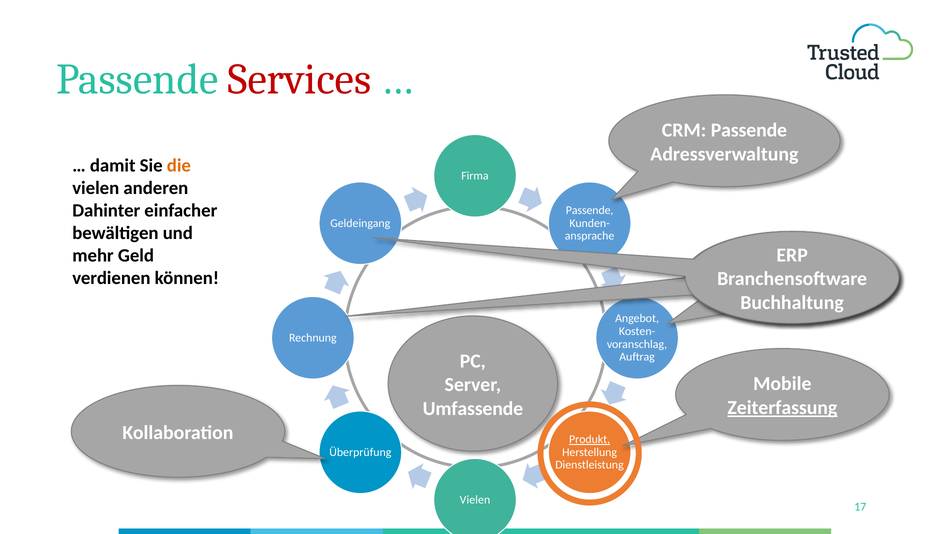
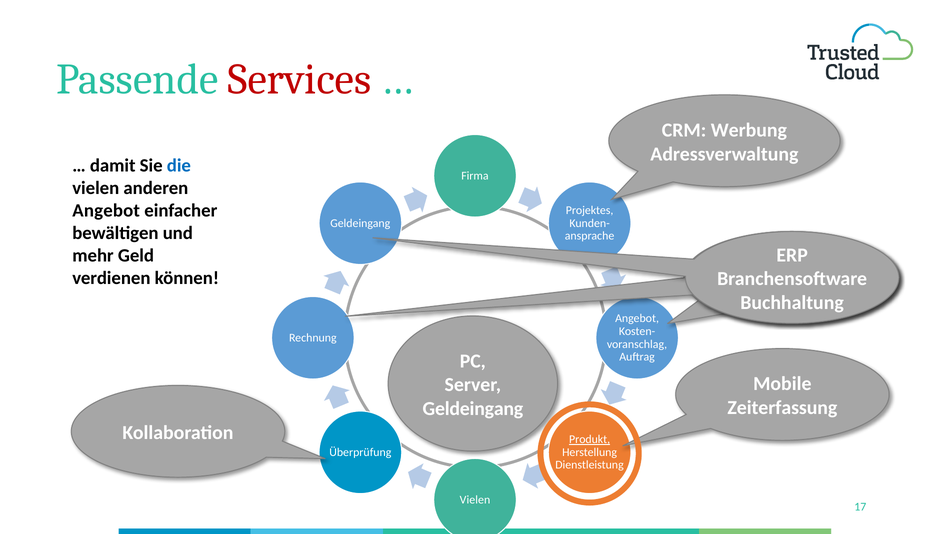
CRM Passende: Passende -> Werbung (749, 130)
die colour: orange -> blue (179, 166)
Dahinter: Dahinter -> Angebot (106, 211)
Passende: Passende -> Projektes (590, 211)
Zeiterfassung underline: present -> none (782, 408)
Umfassende: Umfassende -> Geldeingang (473, 409)
